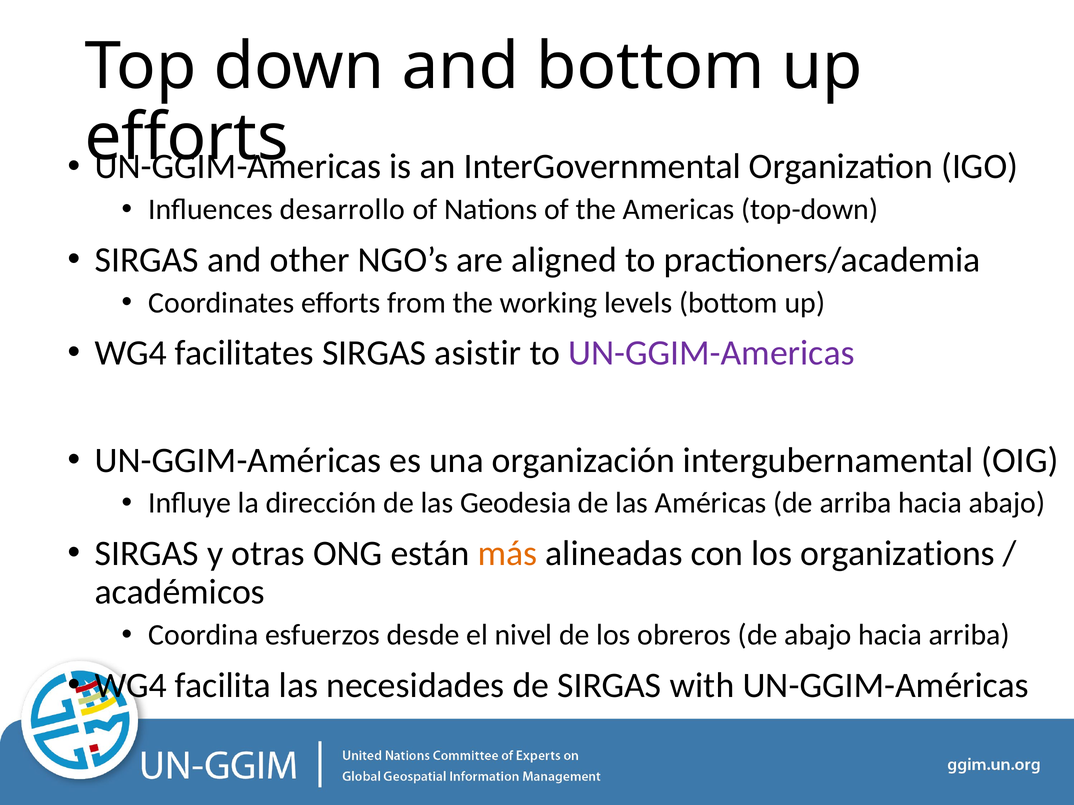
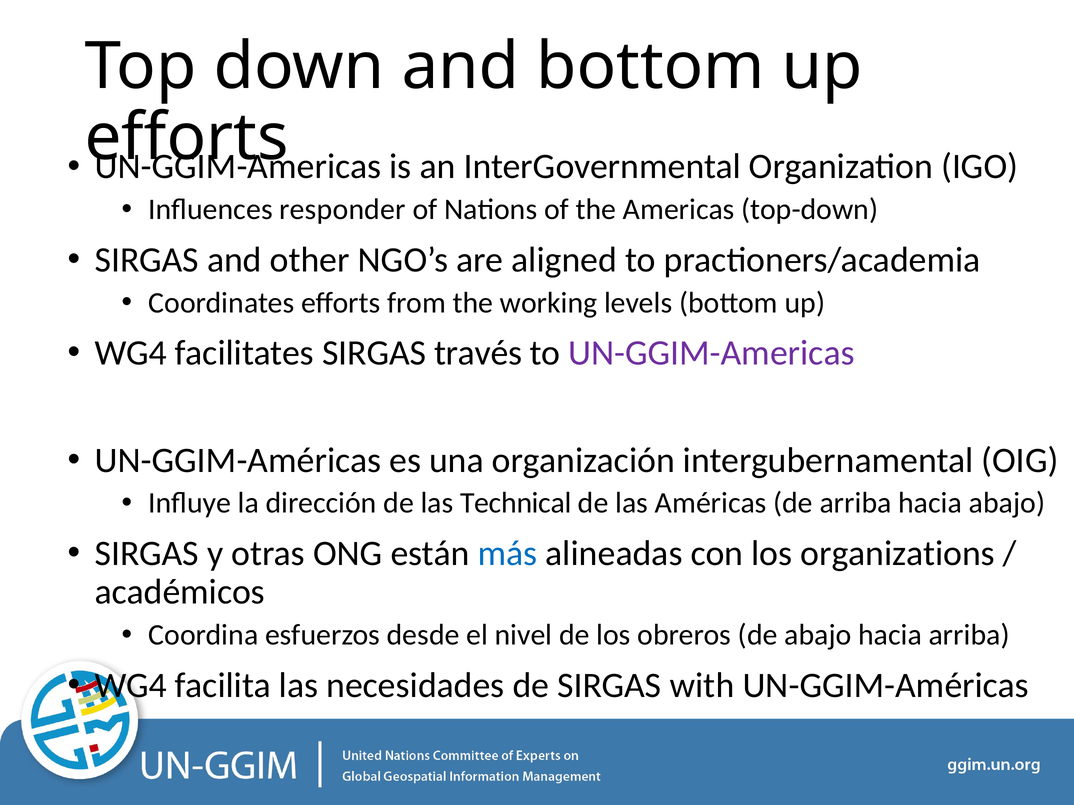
desarrollo: desarrollo -> responder (343, 210)
asistir: asistir -> través (478, 353)
Geodesia: Geodesia -> Technical (516, 503)
más colour: orange -> blue (507, 554)
